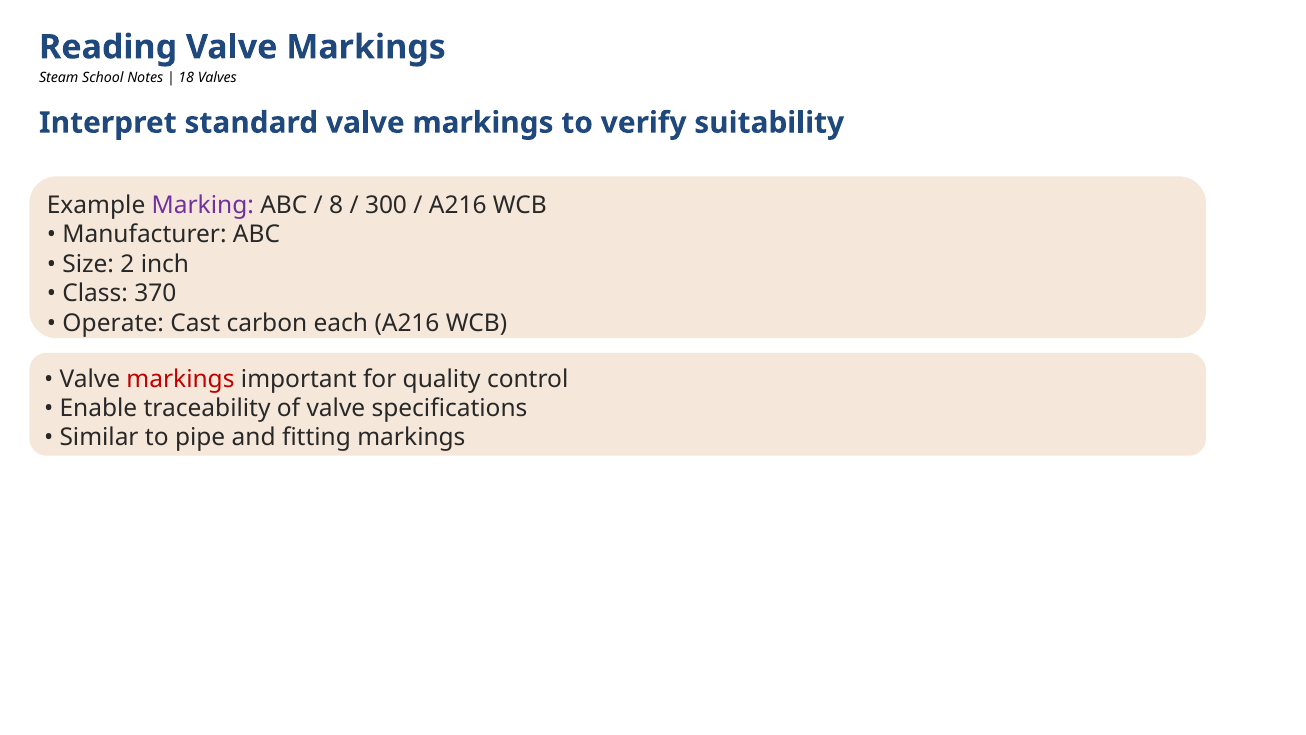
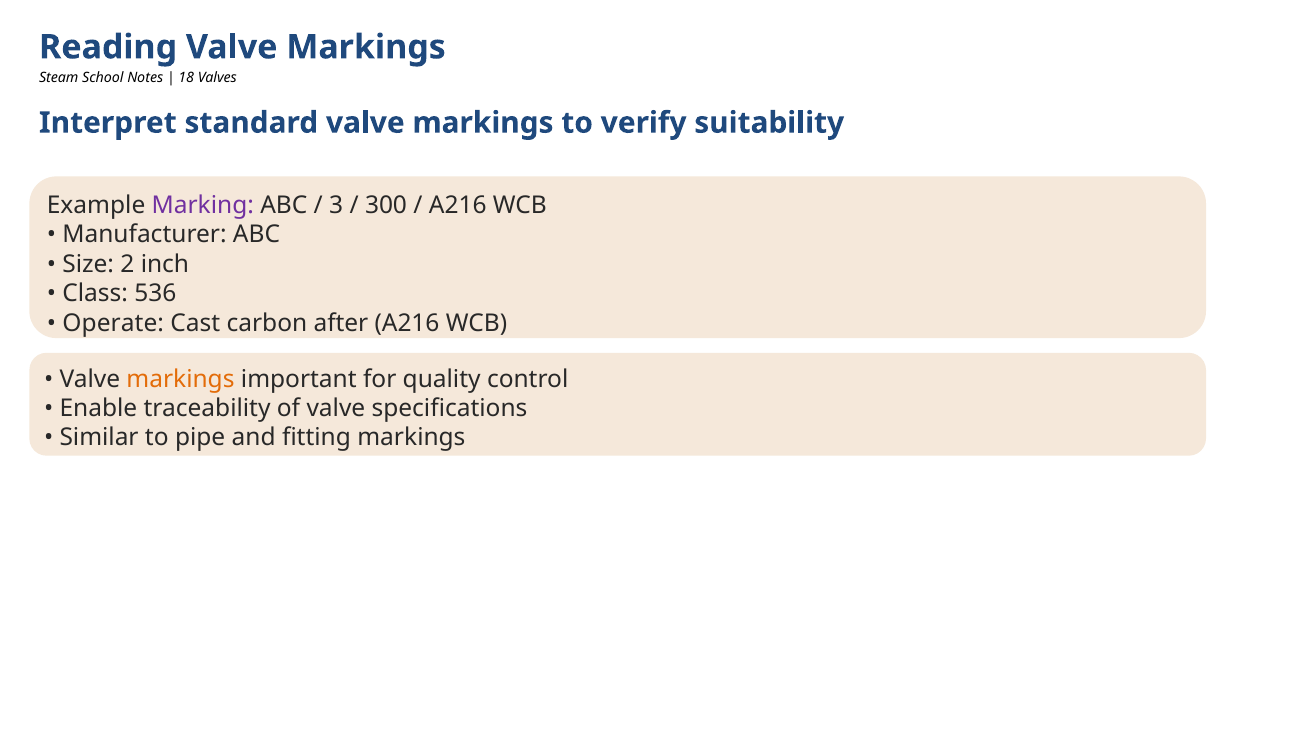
8: 8 -> 3 (336, 206)
370: 370 -> 536 (155, 294)
each: each -> after (341, 323)
markings colour: red -> orange (180, 379)
